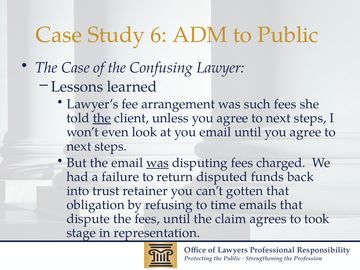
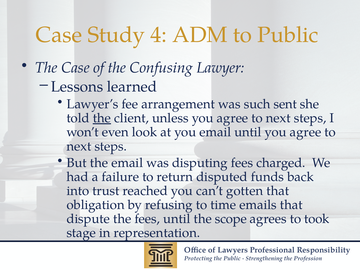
6: 6 -> 4 (159, 35)
such fees: fees -> sent (285, 104)
was underline: present -> none (158, 163)
retainer: retainer -> reached (145, 191)
claim: claim -> scope (231, 219)
